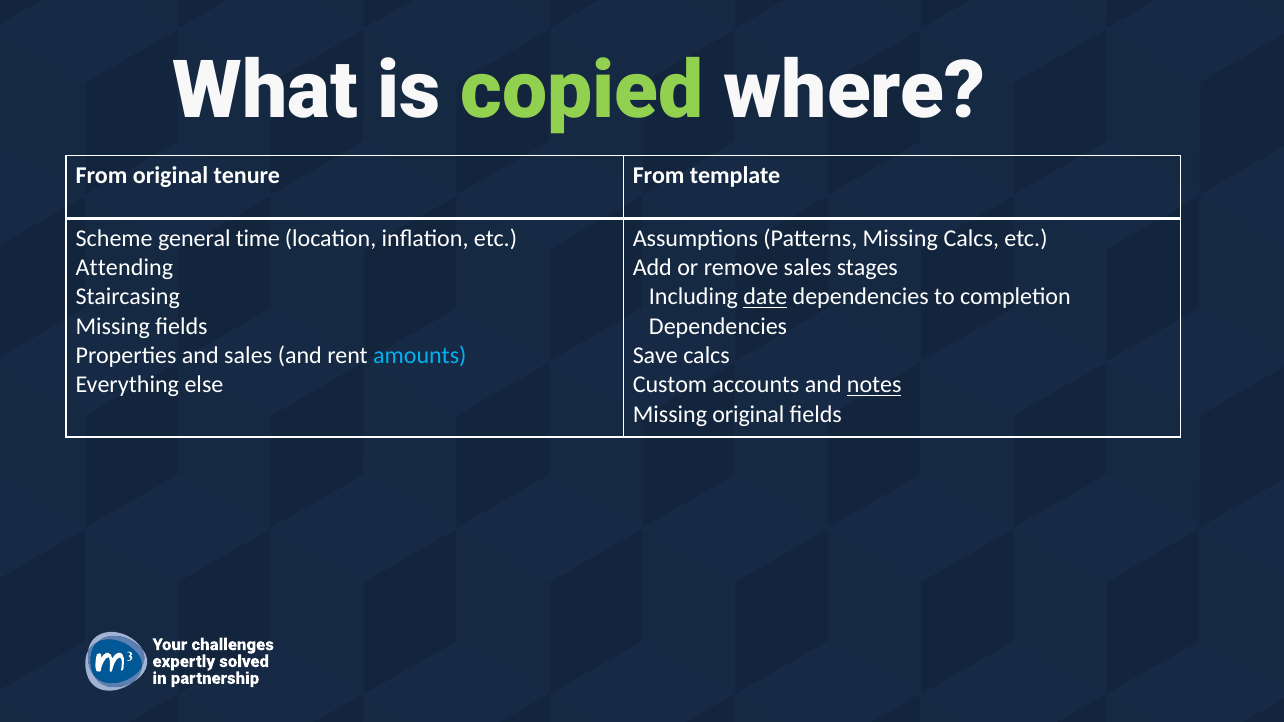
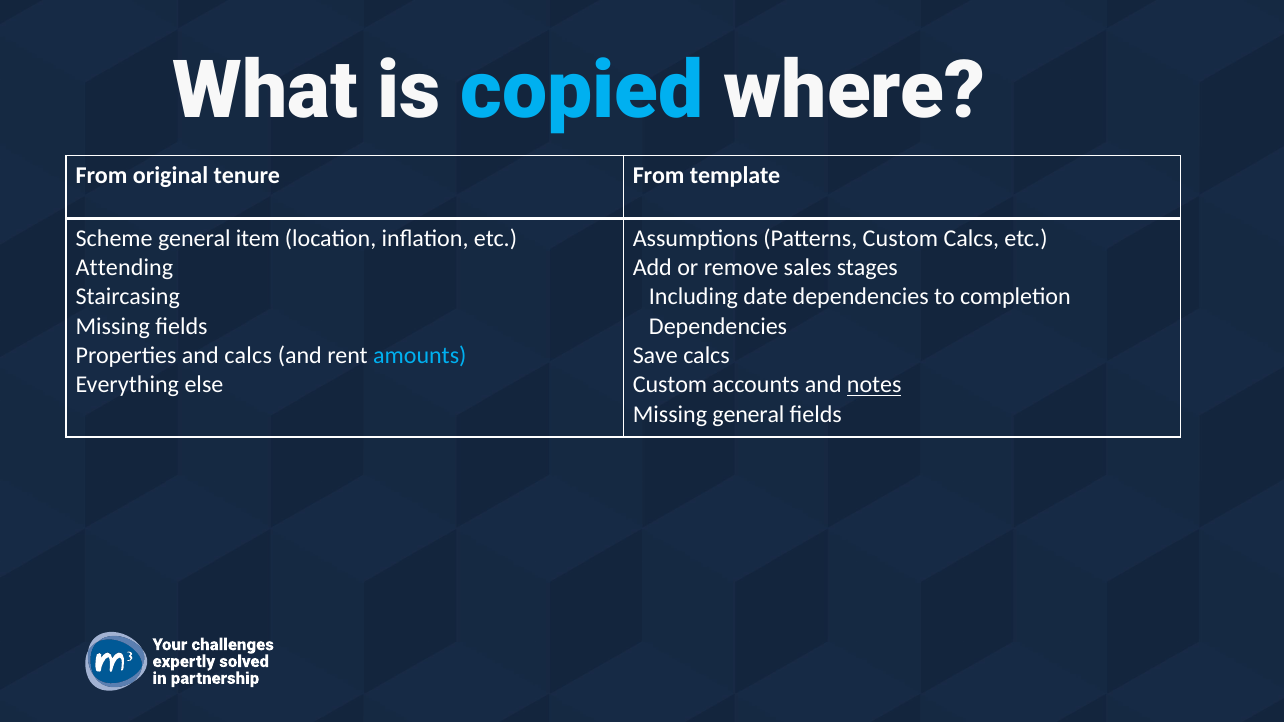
copied colour: light green -> light blue (582, 91)
time: time -> item (258, 238)
Patterns Missing: Missing -> Custom (900, 238)
date underline: present -> none (765, 297)
and sales: sales -> calcs (248, 356)
Missing original: original -> general (748, 415)
